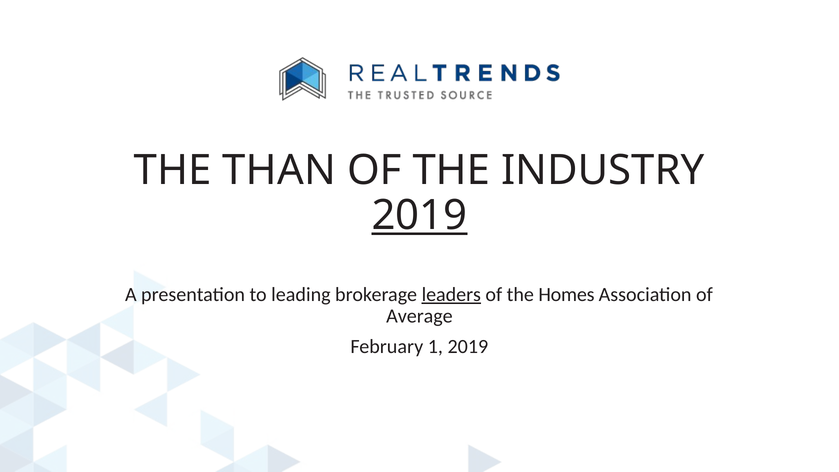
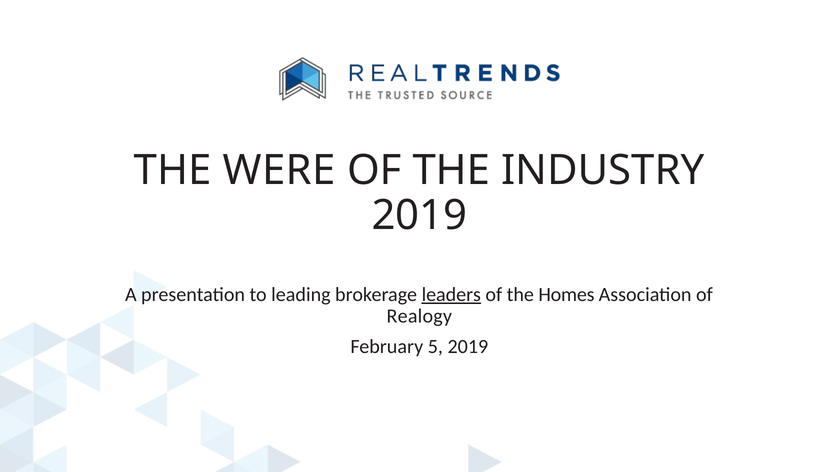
THAN: THAN -> WERE (279, 170)
2019 underline: present -> none (419, 215)
Average: Average -> Realogy (419, 316)
1: 1 -> 5 (435, 347)
